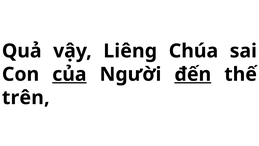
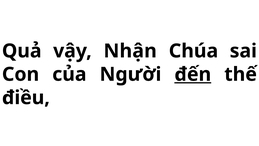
Liêng: Liêng -> Nhận (130, 51)
của underline: present -> none (69, 74)
trên: trên -> điều (26, 98)
